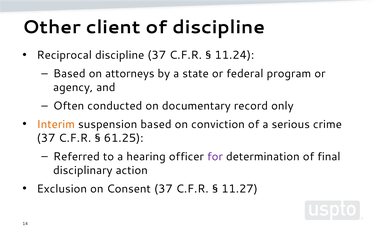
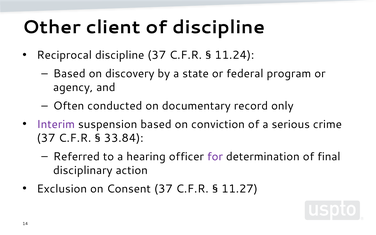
attorneys: attorneys -> discovery (130, 74)
Interim colour: orange -> purple (56, 124)
61.25: 61.25 -> 33.84 (124, 138)
